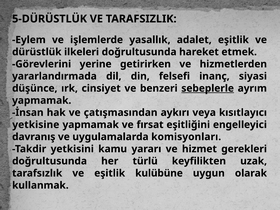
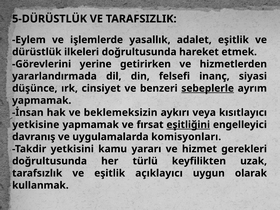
çatışmasından: çatışmasından -> beklemeksizin (121, 113)
eşitliğini underline: none -> present (188, 125)
kulübüne: kulübüne -> açıklayıcı (159, 173)
